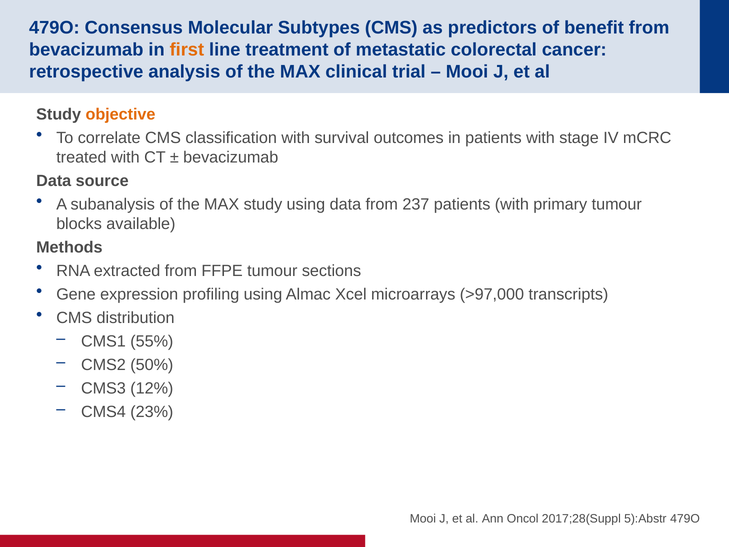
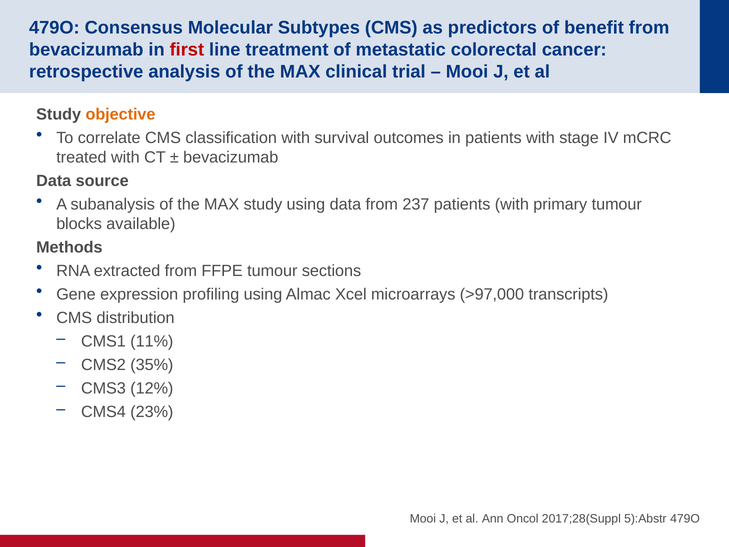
first colour: orange -> red (187, 50)
55%: 55% -> 11% (152, 341)
50%: 50% -> 35% (152, 365)
